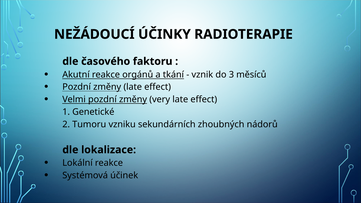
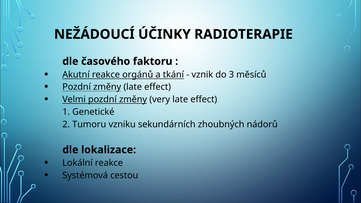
účinek: účinek -> cestou (124, 175)
